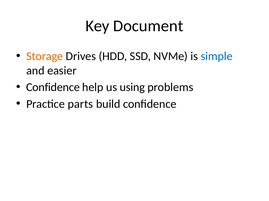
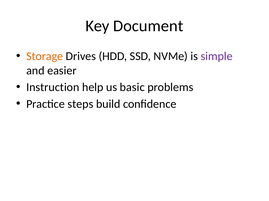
simple colour: blue -> purple (217, 56)
Confidence: Confidence -> Instruction (53, 88)
using: using -> basic (132, 88)
parts: parts -> steps (80, 104)
